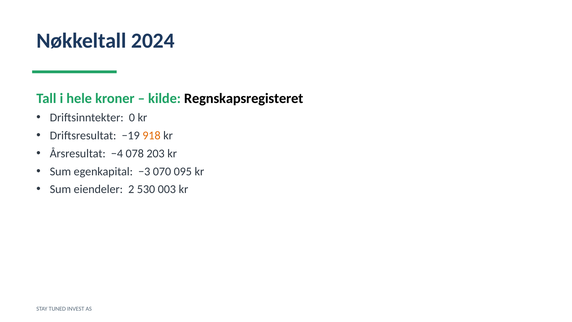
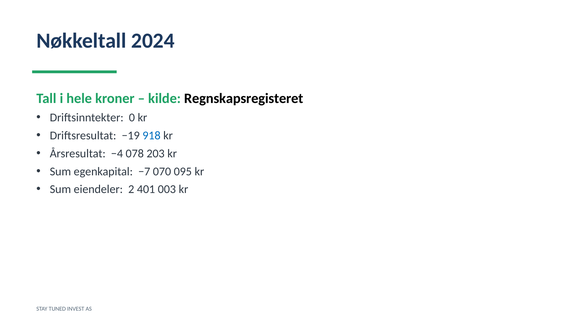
918 colour: orange -> blue (151, 136)
−3: −3 -> −7 (144, 171)
530: 530 -> 401 (146, 189)
